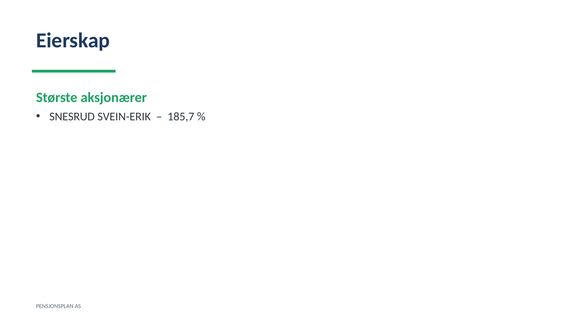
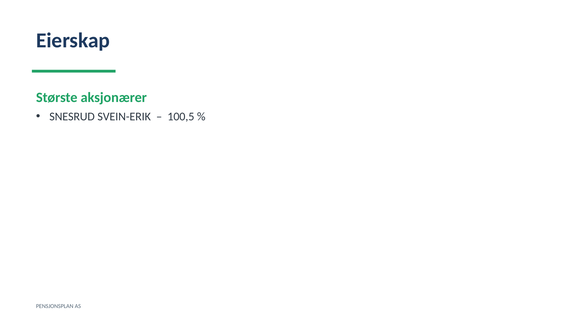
185,7: 185,7 -> 100,5 (181, 117)
